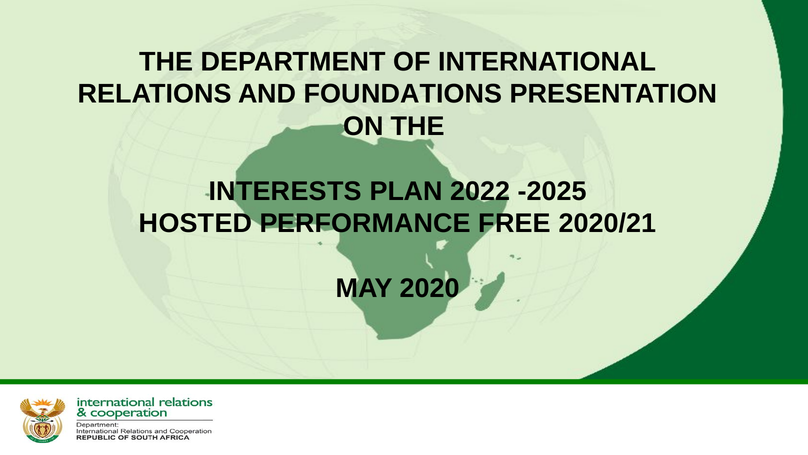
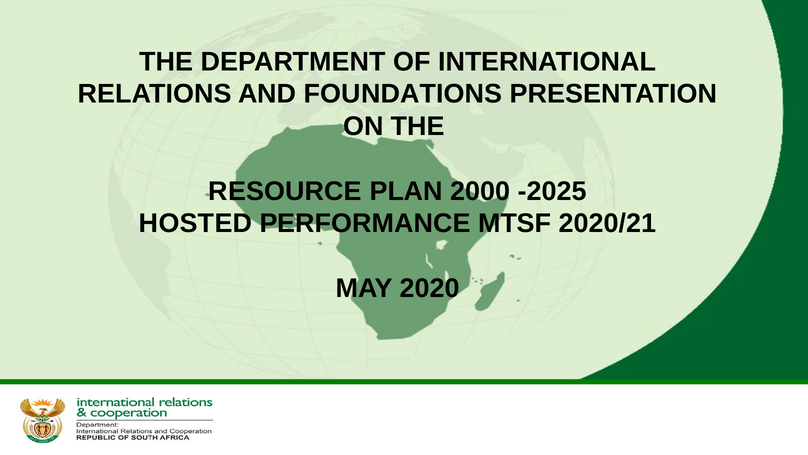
INTERESTS: INTERESTS -> RESOURCE (285, 191)
2022: 2022 -> 2000 (480, 191)
FREE: FREE -> MTSF (515, 223)
